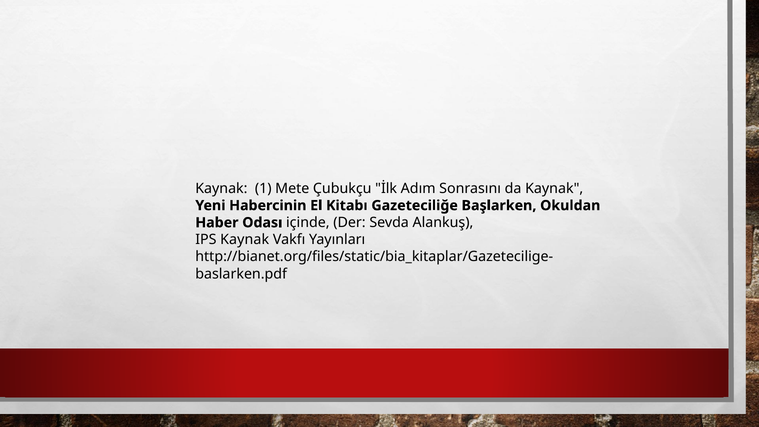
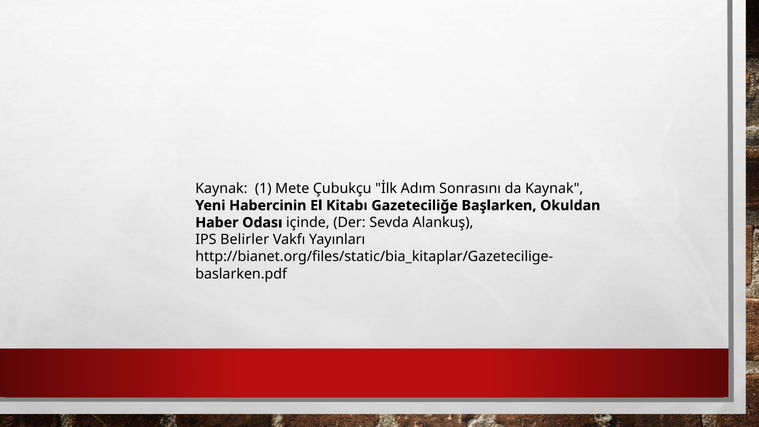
IPS Kaynak: Kaynak -> Belirler (245, 240)
